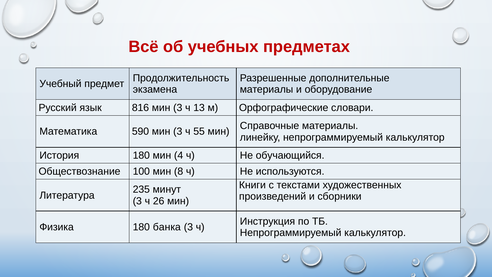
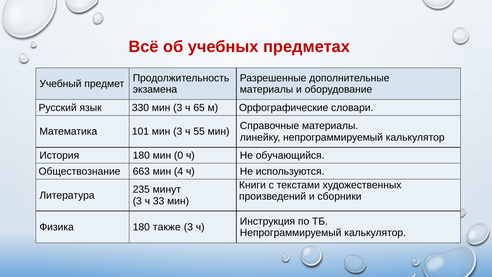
816: 816 -> 330 (140, 108)
13: 13 -> 65 (199, 108)
590: 590 -> 101 (140, 131)
4: 4 -> 0 (179, 155)
100: 100 -> 663 (141, 171)
8: 8 -> 4 (179, 171)
26: 26 -> 33 (159, 201)
банка: банка -> также (167, 227)
